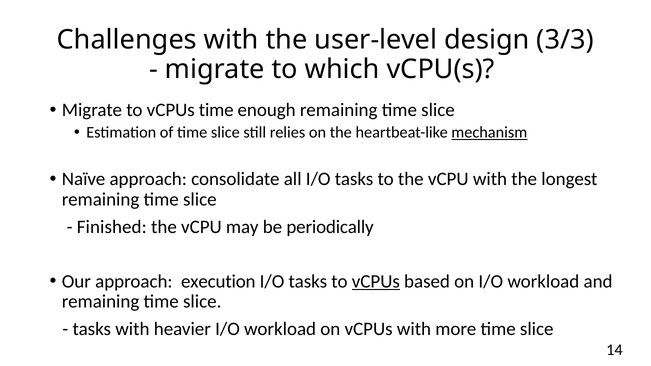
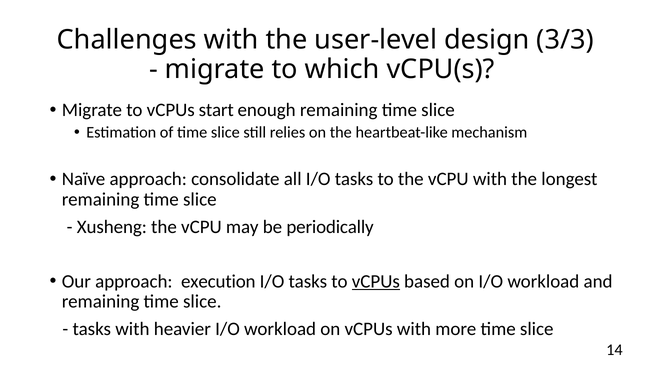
vCPUs time: time -> start (216, 110)
mechanism underline: present -> none (489, 132)
Finished: Finished -> Xusheng (112, 227)
